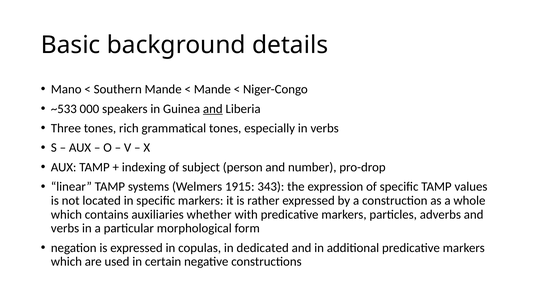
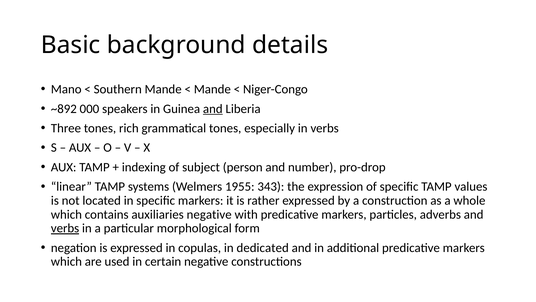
~533: ~533 -> ~892 (64, 109)
1915: 1915 -> 1955 (240, 186)
auxiliaries whether: whether -> negative (209, 214)
verbs underline: none -> present (65, 228)
